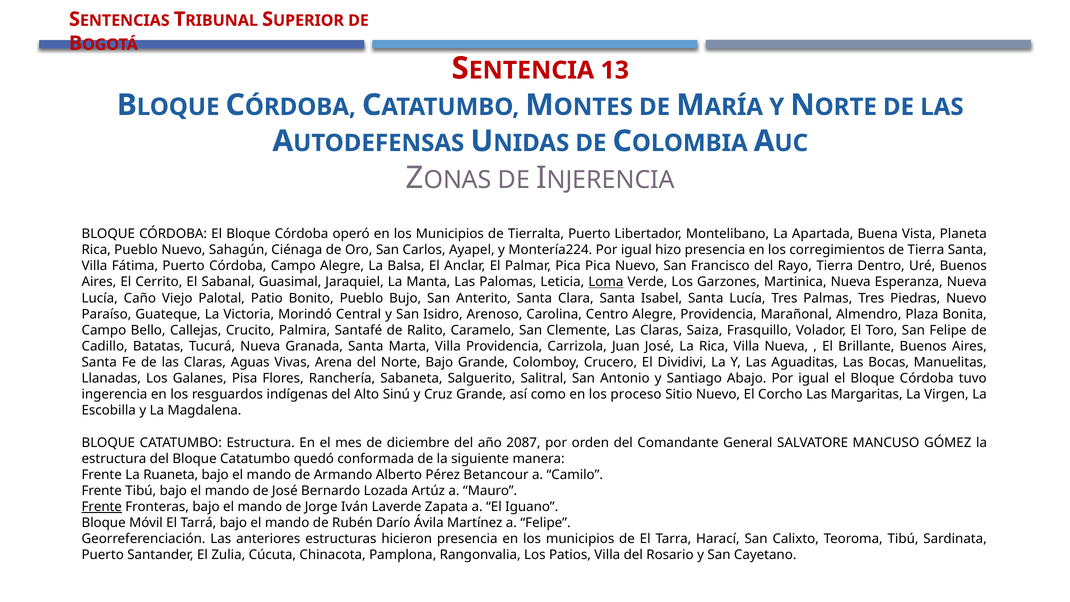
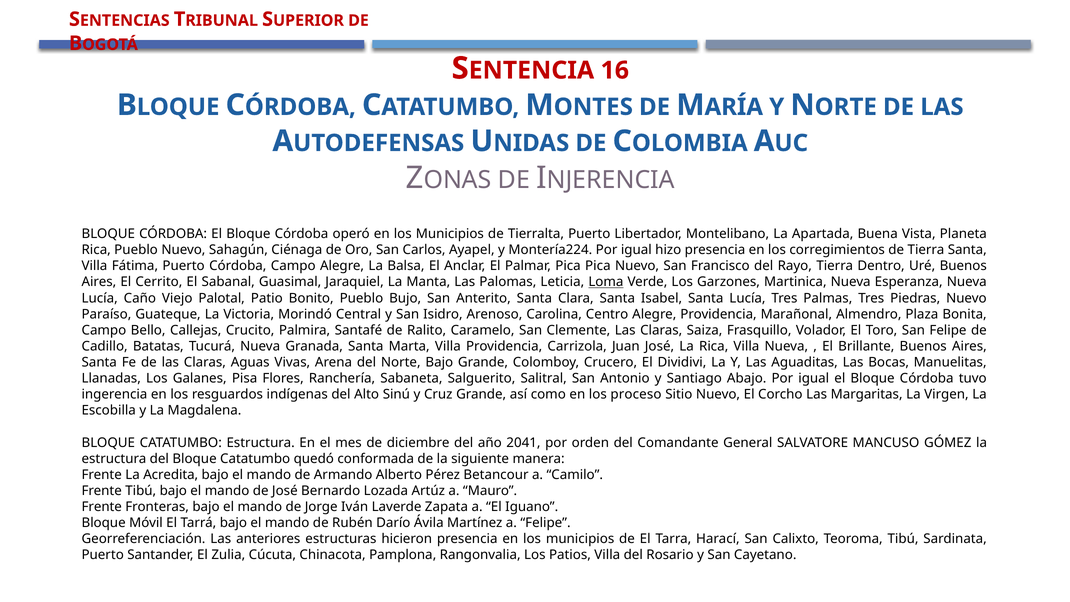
13: 13 -> 16 (615, 70)
2087: 2087 -> 2041 (523, 443)
Ruaneta: Ruaneta -> Acredita (171, 475)
Frente underline: present -> none (102, 507)
